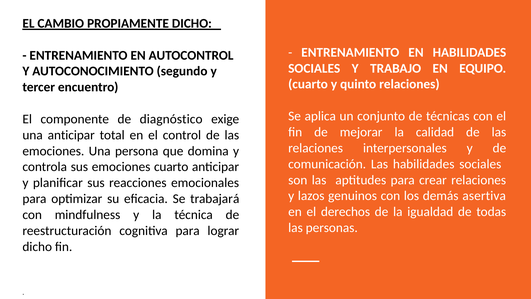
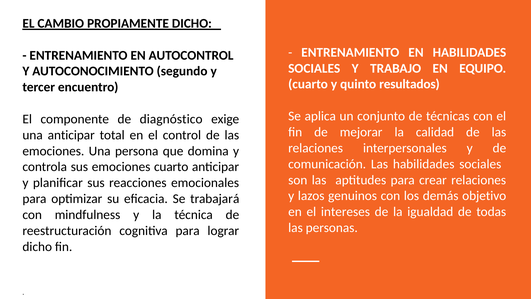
quinto relaciones: relaciones -> resultados (409, 84)
asertiva: asertiva -> objetivo (484, 196)
derechos: derechos -> intereses (345, 212)
